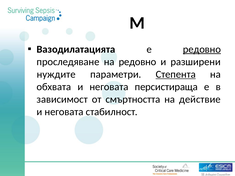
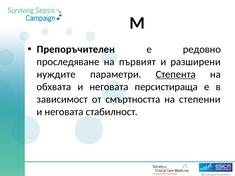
Вазодилатацията: Вазодилатацията -> Препоръчителен (76, 49)
редовно underline: present -> none (202, 49)
на редовно: редовно -> първият (137, 62)
действие: действие -> степенни (200, 99)
